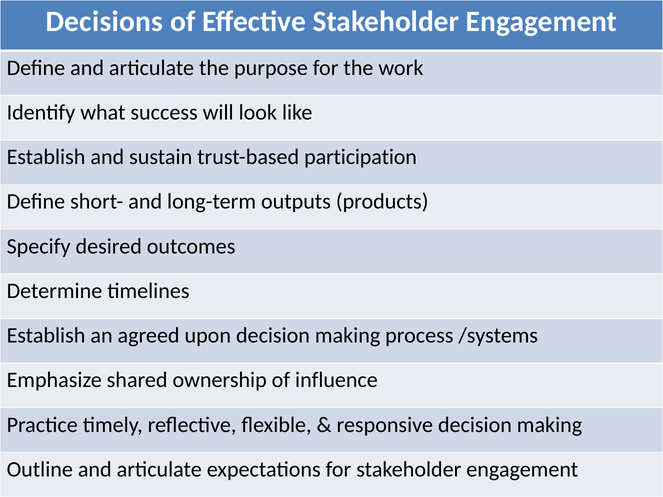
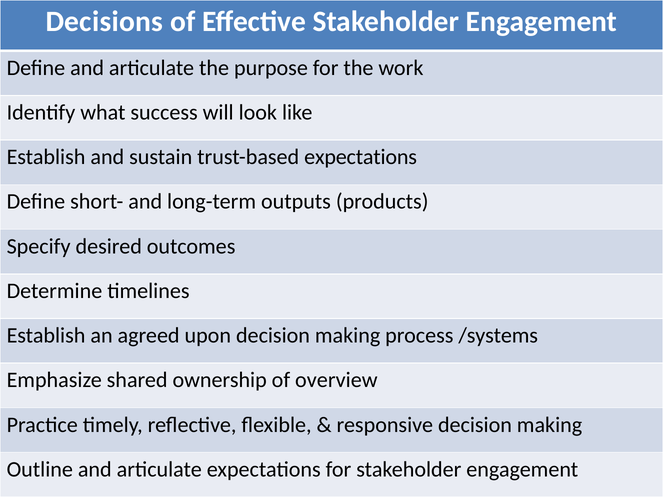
trust-based participation: participation -> expectations (361, 157)
influence: influence -> overview (336, 380)
